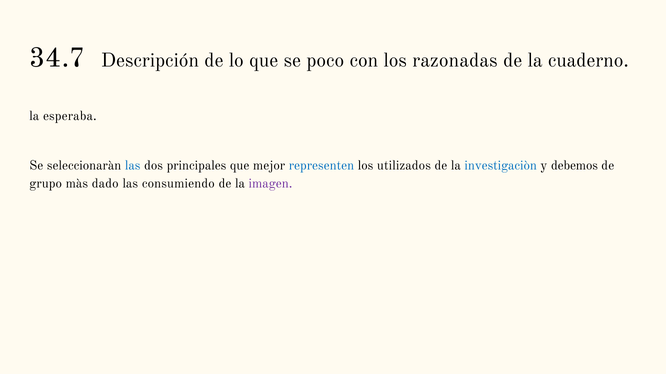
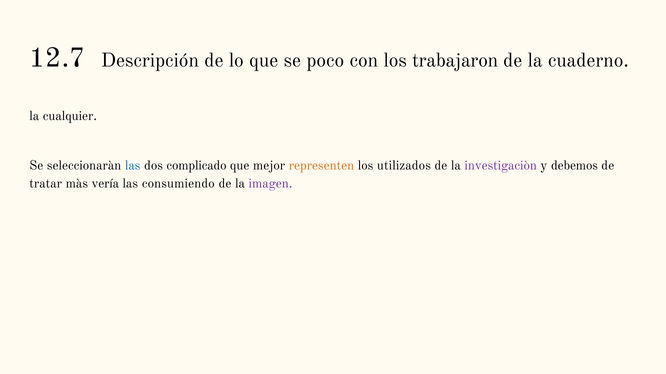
34.7: 34.7 -> 12.7 (57, 58)
razonadas: razonadas -> trabajaron (455, 60)
esperaba: esperaba -> cualquier (70, 116)
principales: principales -> complicado (197, 166)
representen colour: blue -> orange (321, 166)
investigaciòn colour: blue -> purple (501, 166)
grupo: grupo -> tratar (46, 184)
dado: dado -> vería (105, 184)
